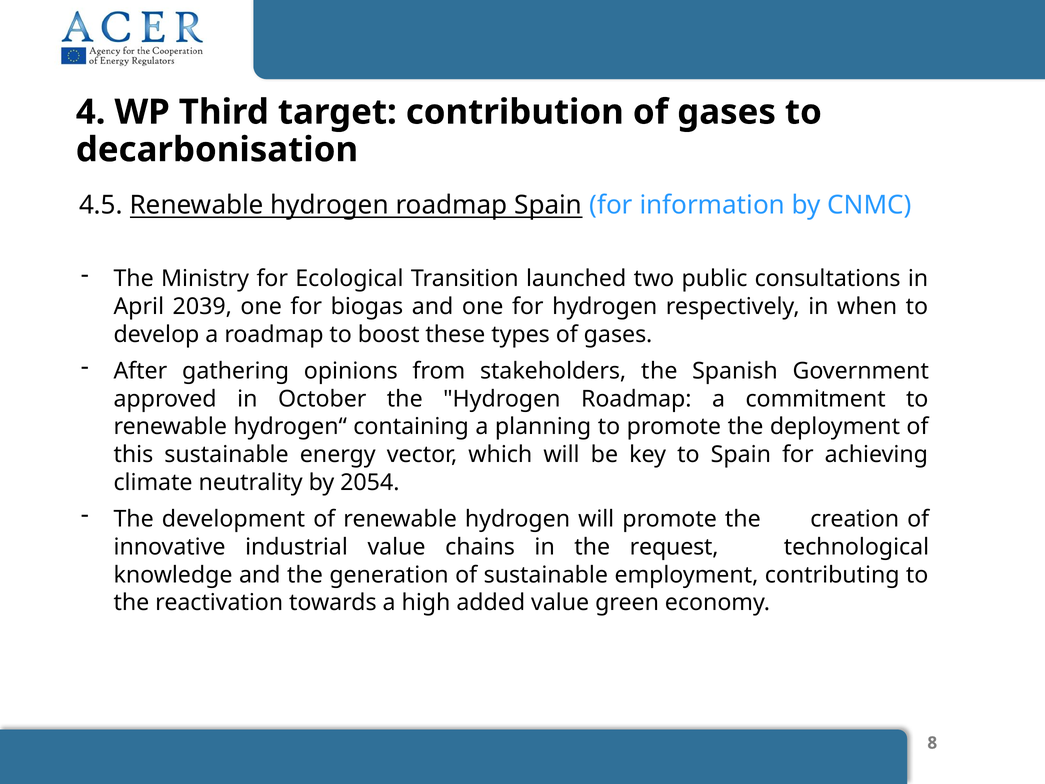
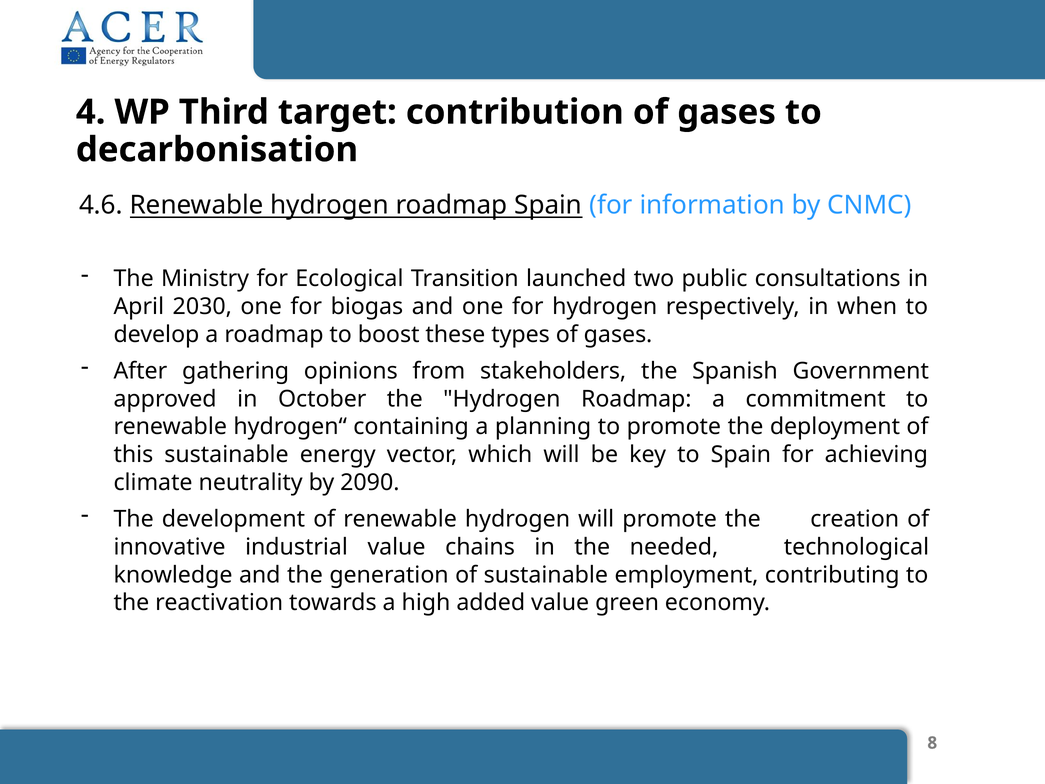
4.5: 4.5 -> 4.6 (101, 205)
2039: 2039 -> 2030 (202, 307)
2054: 2054 -> 2090 (370, 482)
request: request -> needed (674, 547)
